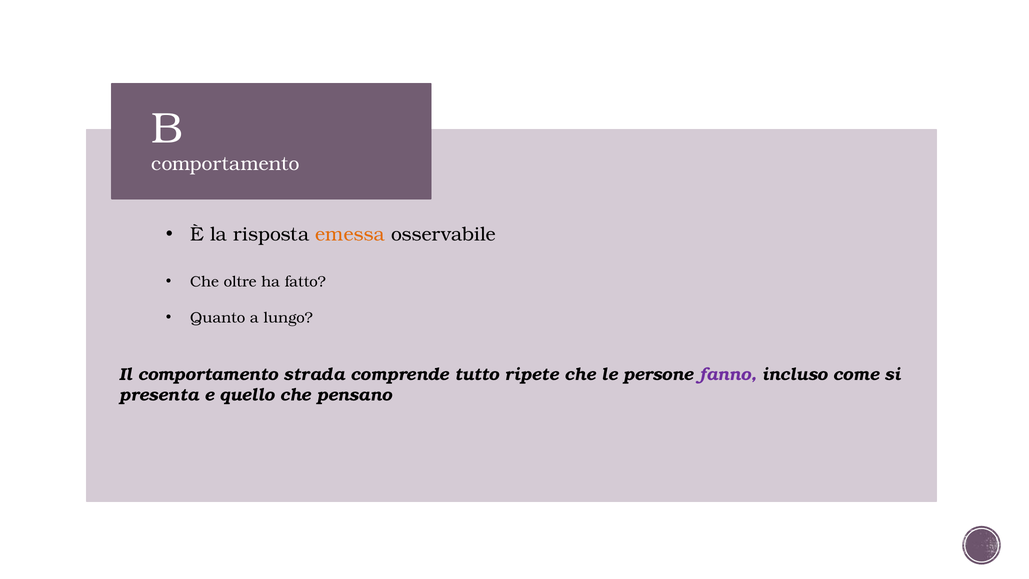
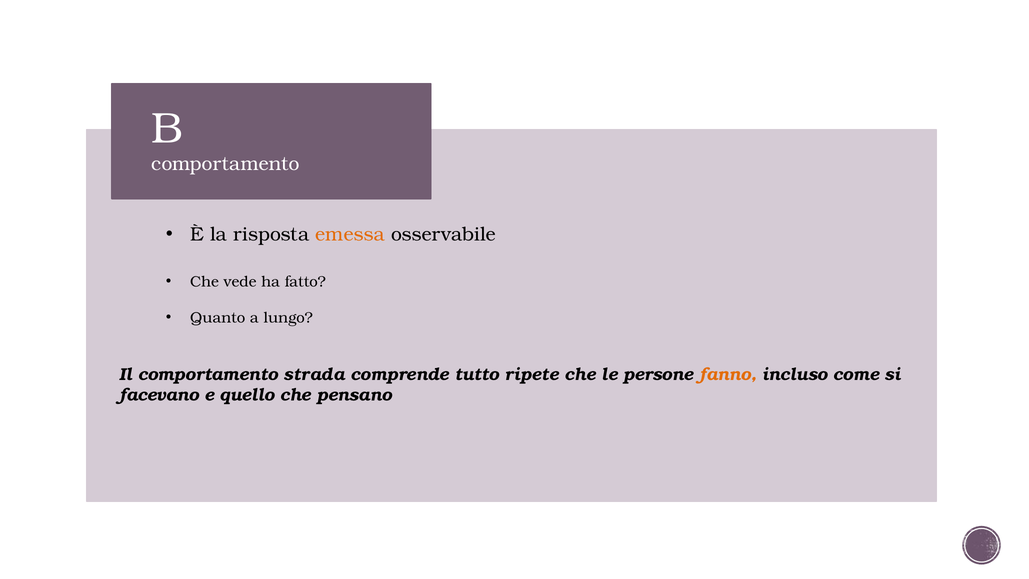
oltre: oltre -> vede (240, 282)
fanno colour: purple -> orange (728, 375)
presenta: presenta -> facevano (159, 395)
